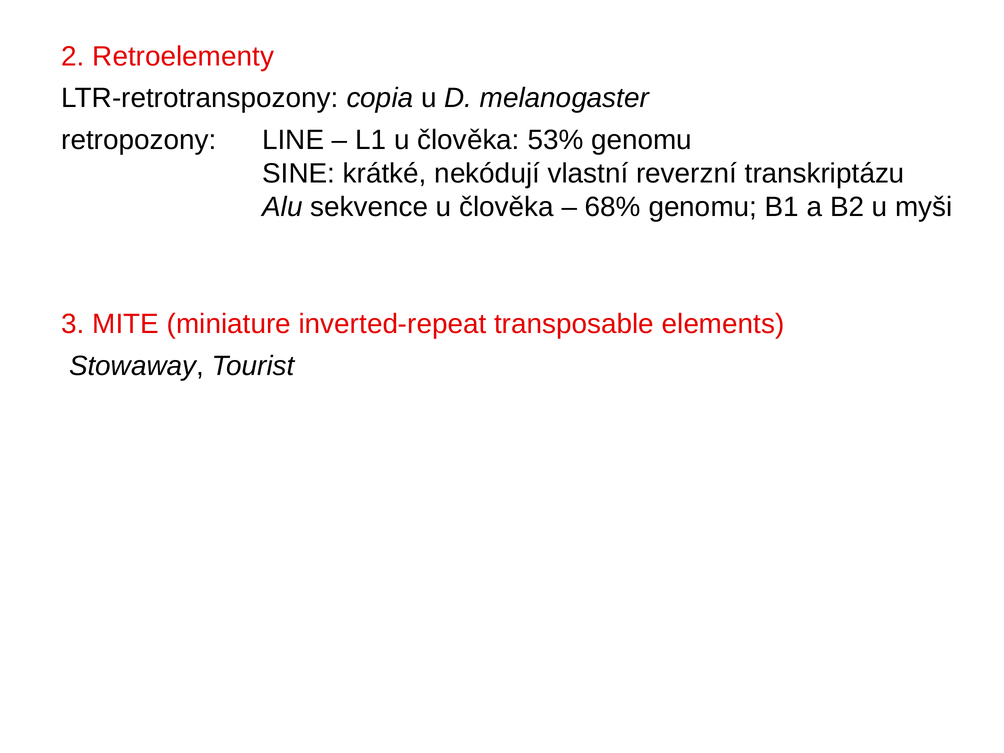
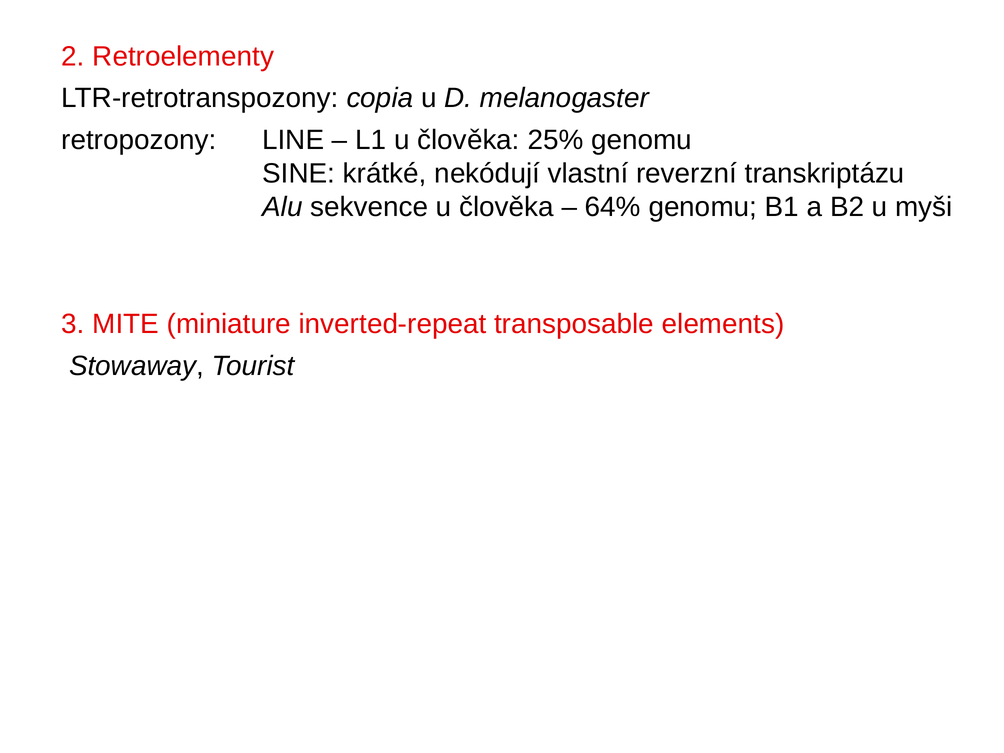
53%: 53% -> 25% (555, 140)
68%: 68% -> 64% (613, 207)
